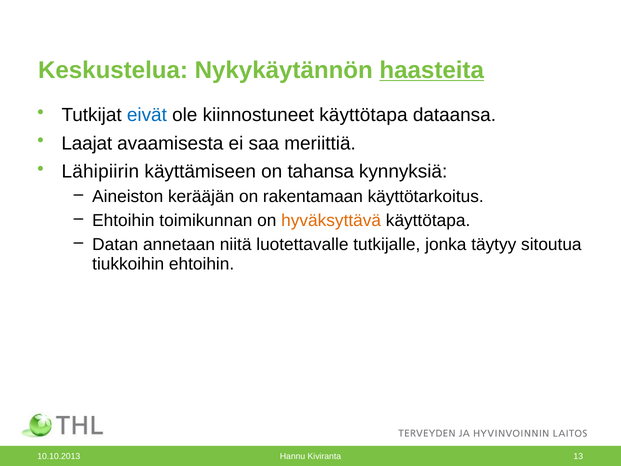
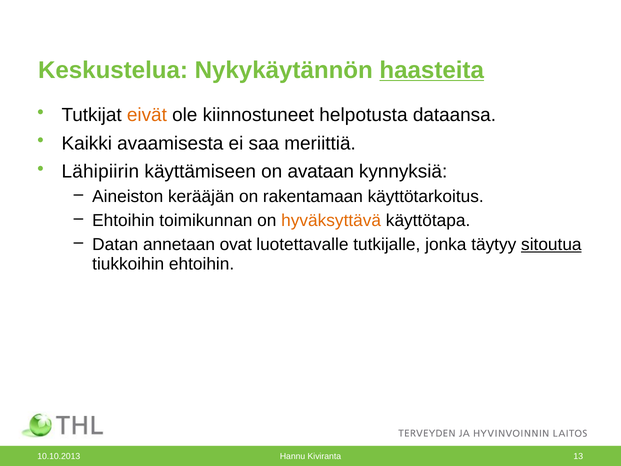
eivät colour: blue -> orange (147, 115)
kiinnostuneet käyttötapa: käyttötapa -> helpotusta (363, 115)
Laajat: Laajat -> Kaikki (87, 143)
tahansa: tahansa -> avataan (321, 171)
niitä: niitä -> ovat (236, 244)
sitoutua underline: none -> present (551, 244)
